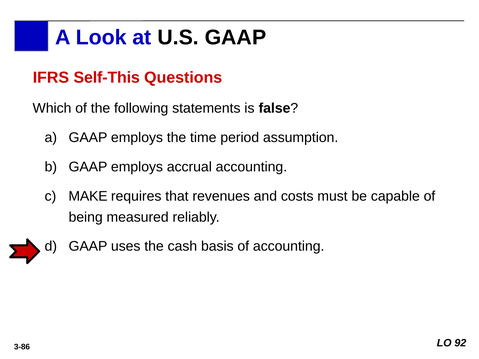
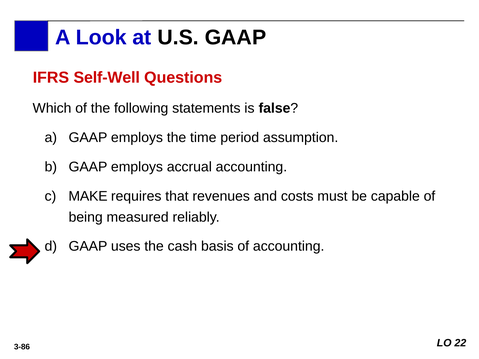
Self-This: Self-This -> Self-Well (107, 77)
92: 92 -> 22 (460, 343)
